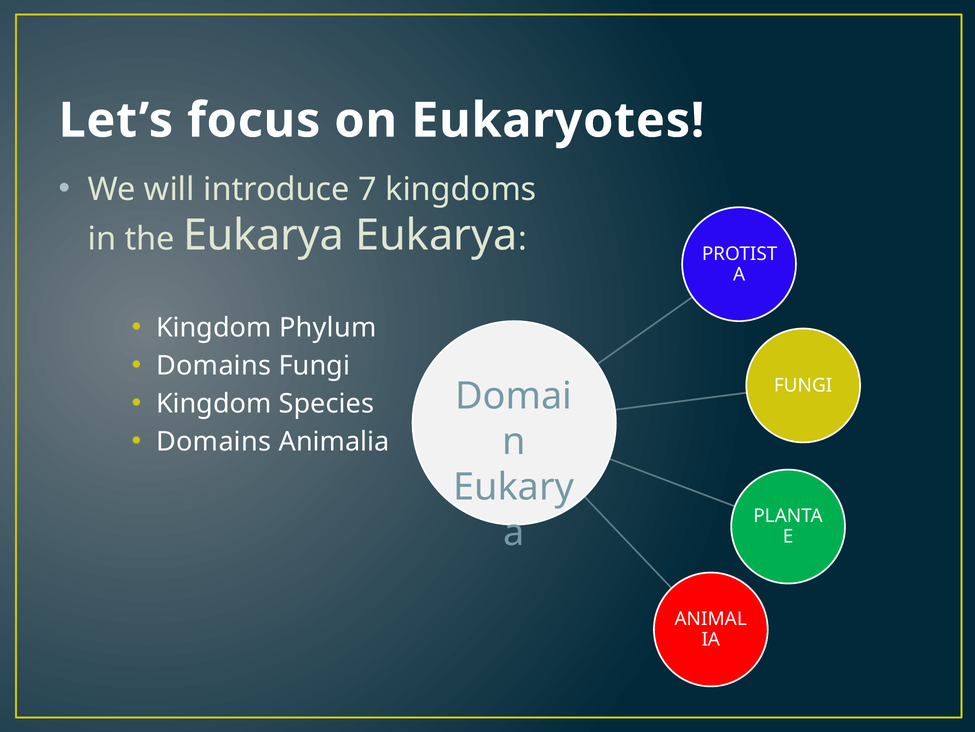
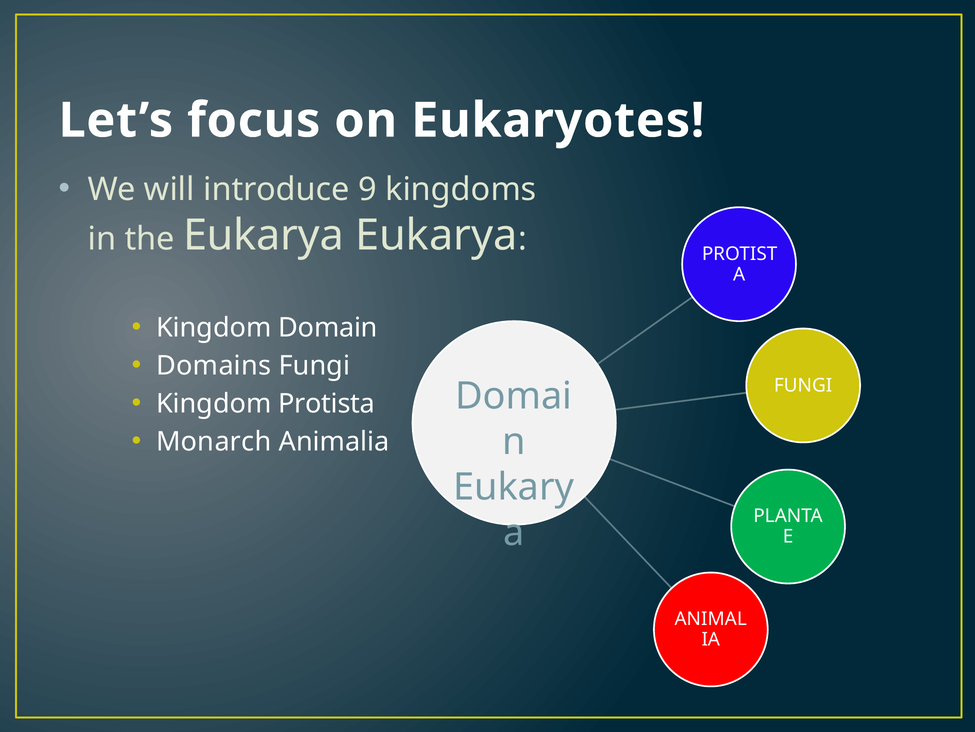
7: 7 -> 9 (368, 189)
Phylum: Phylum -> Domain (328, 327)
Species: Species -> Protista (327, 403)
Domains: Domains -> Monarch (214, 441)
